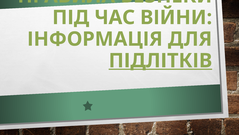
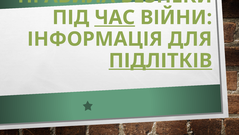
ЧАС underline: none -> present (115, 17)
